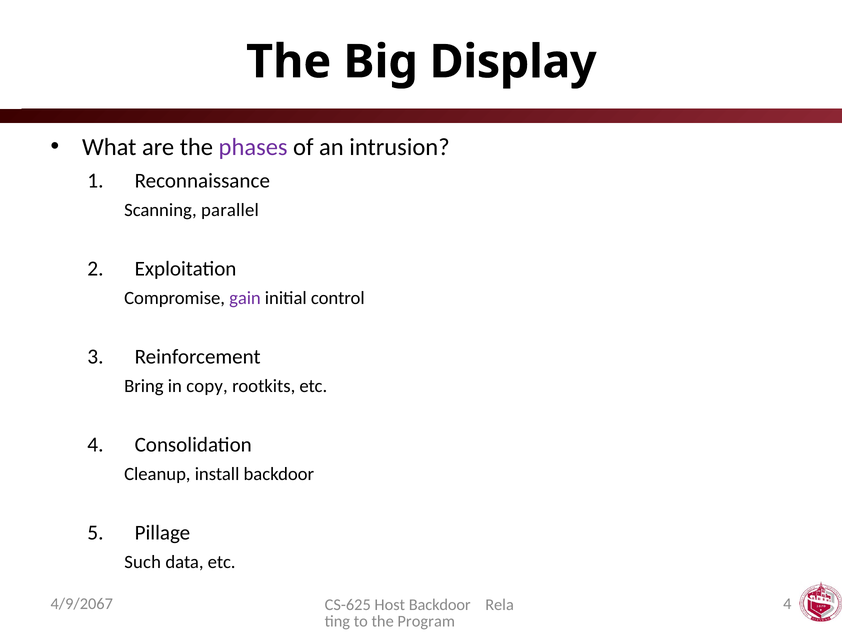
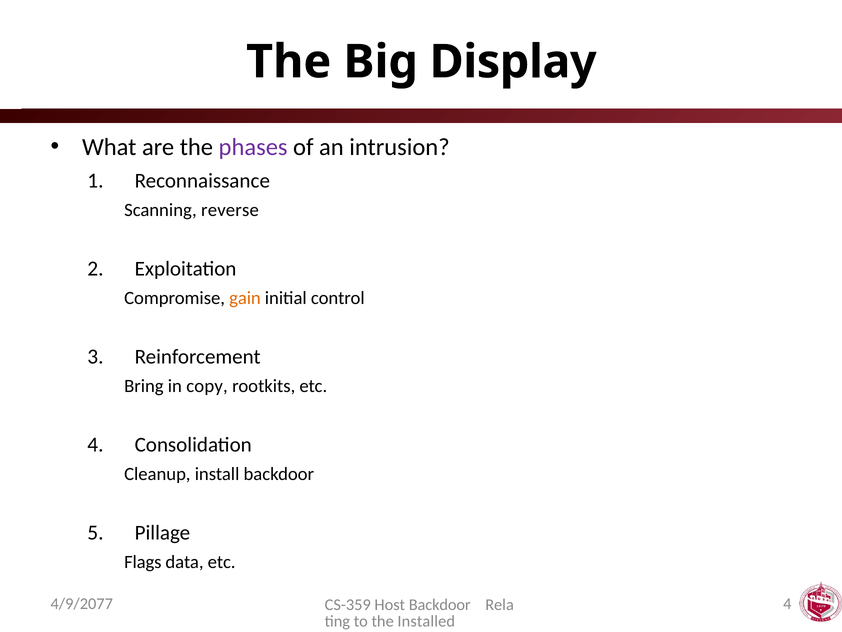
parallel: parallel -> reverse (230, 210)
gain colour: purple -> orange (245, 298)
Such: Such -> Flags (143, 562)
4/9/2067: 4/9/2067 -> 4/9/2077 (82, 603)
CS-625: CS-625 -> CS-359 (348, 604)
Program: Program -> Installed (426, 621)
